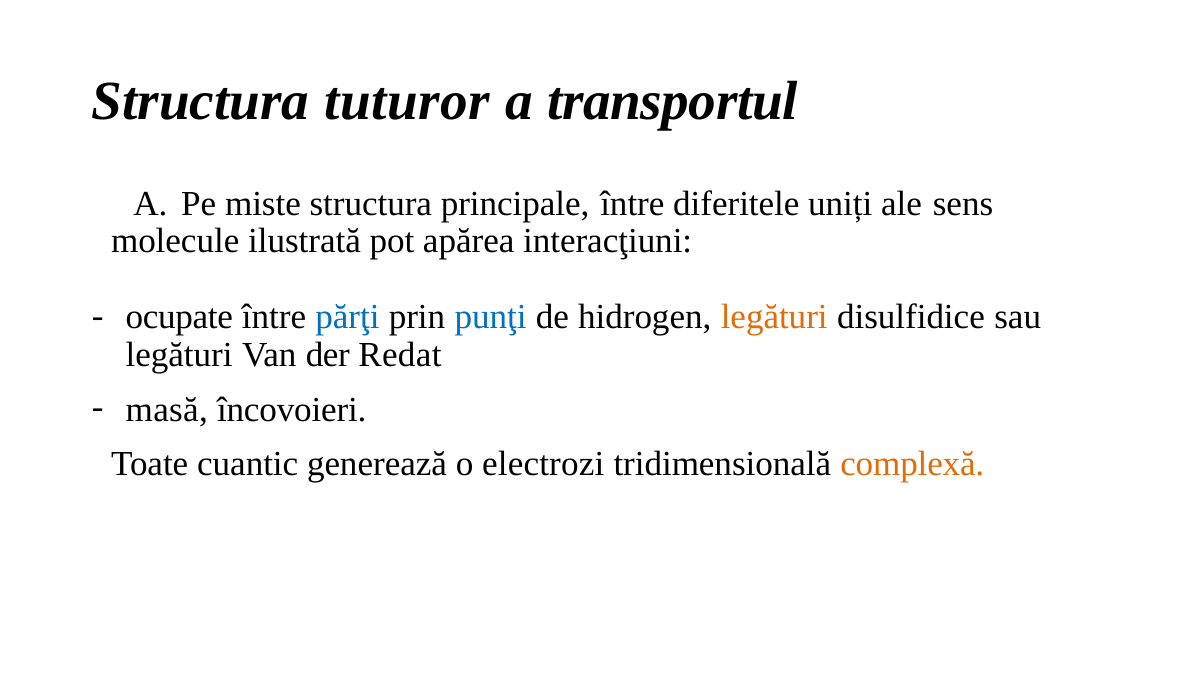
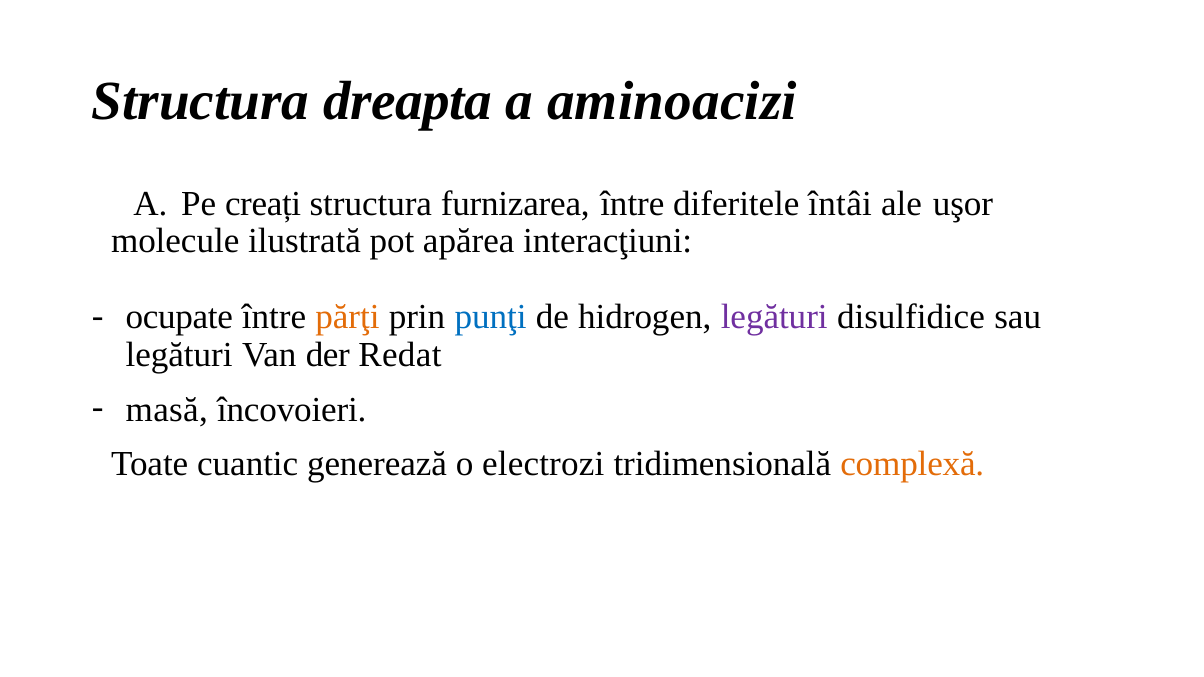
tuturor: tuturor -> dreapta (408, 101)
transportul: transportul -> aminoacizi (672, 101)
miste: miste -> creați (263, 204)
principale: principale -> furnizarea (515, 204)
uniți: uniți -> întâi (840, 204)
sens: sens -> uşor (963, 204)
părţi colour: blue -> orange (347, 318)
legături colour: orange -> purple (774, 318)
